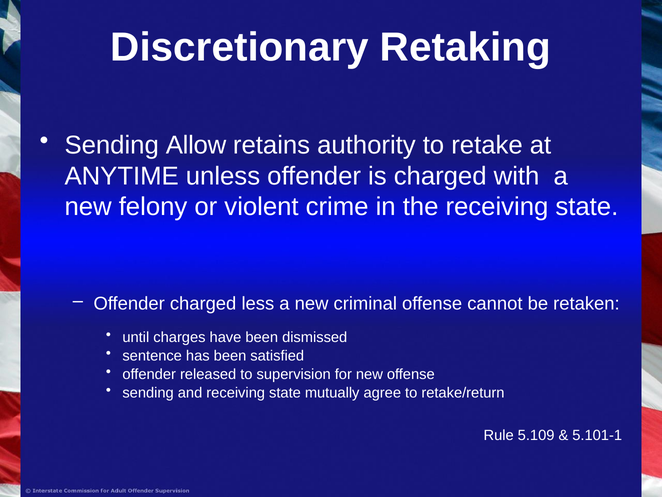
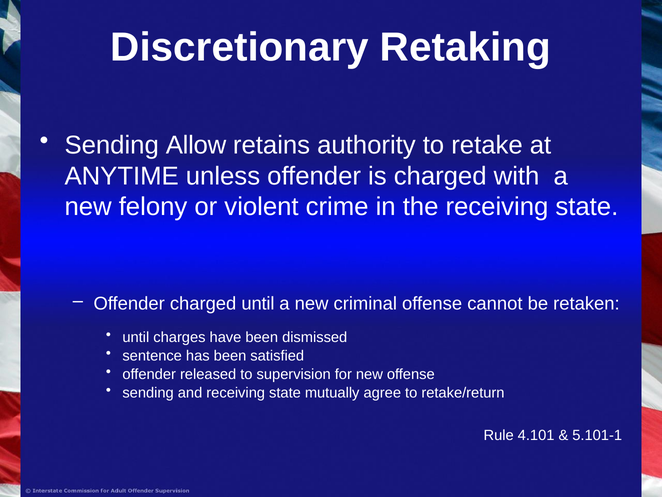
charged less: less -> until (258, 303)
5.109: 5.109 -> 4.101 (536, 435)
